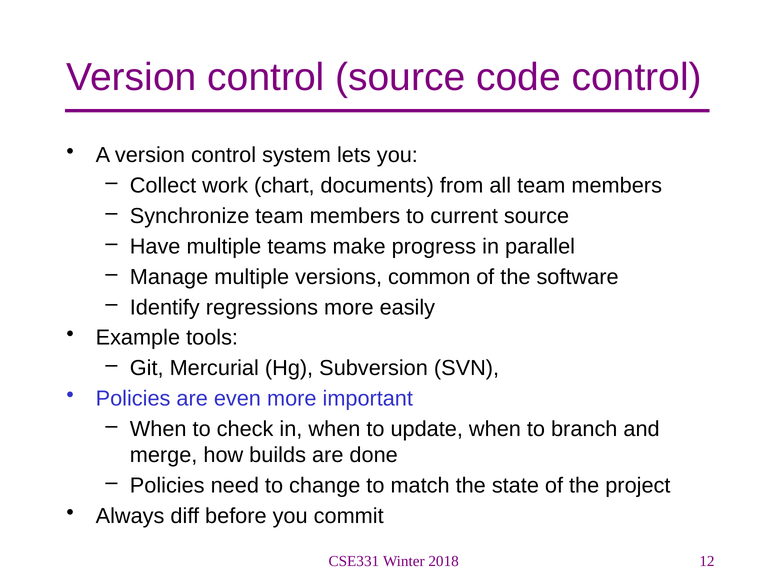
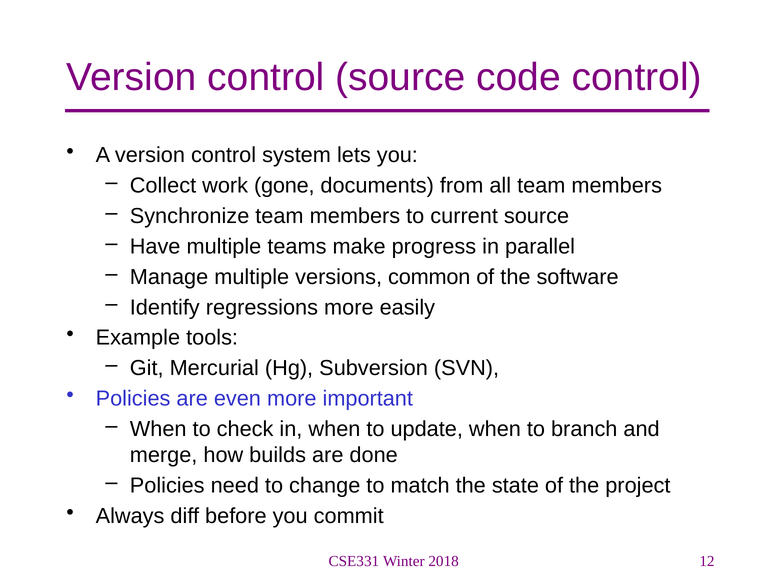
chart: chart -> gone (284, 186)
